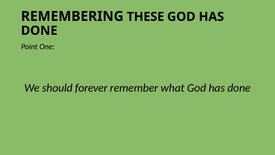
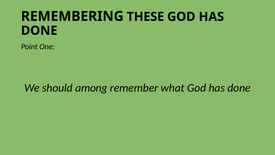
forever: forever -> among (91, 88)
